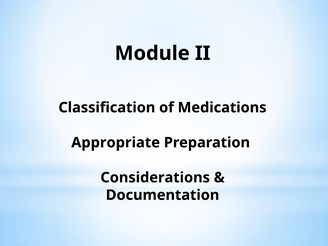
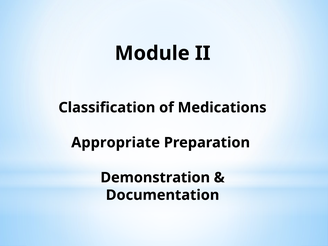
Considerations: Considerations -> Demonstration (155, 178)
